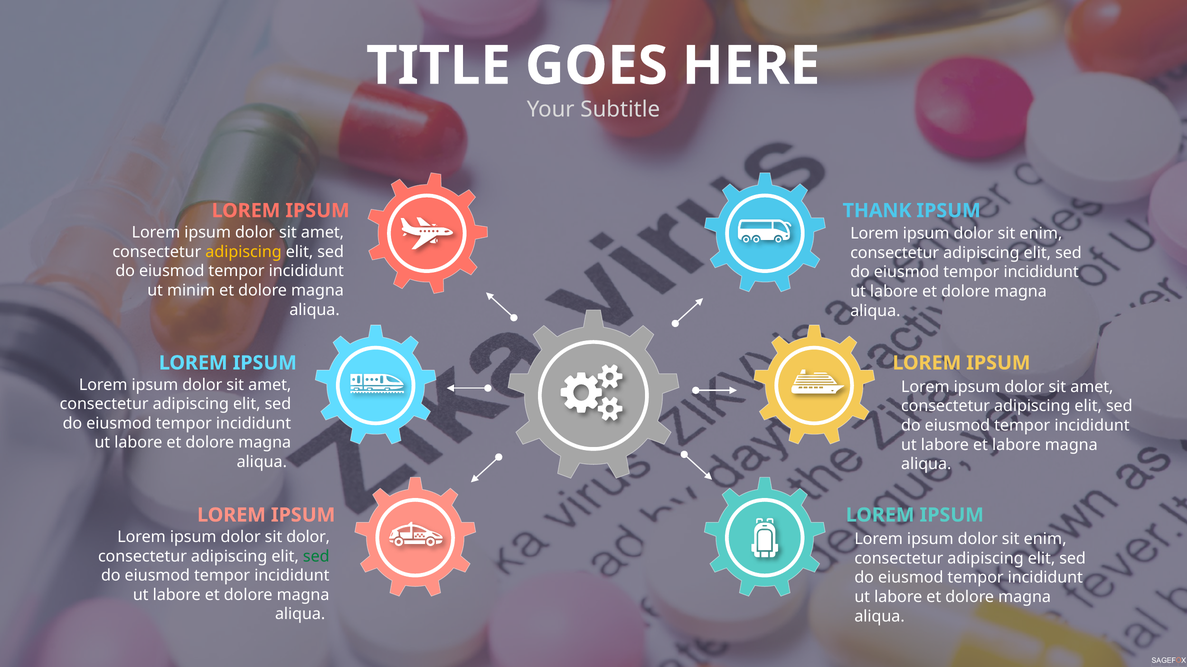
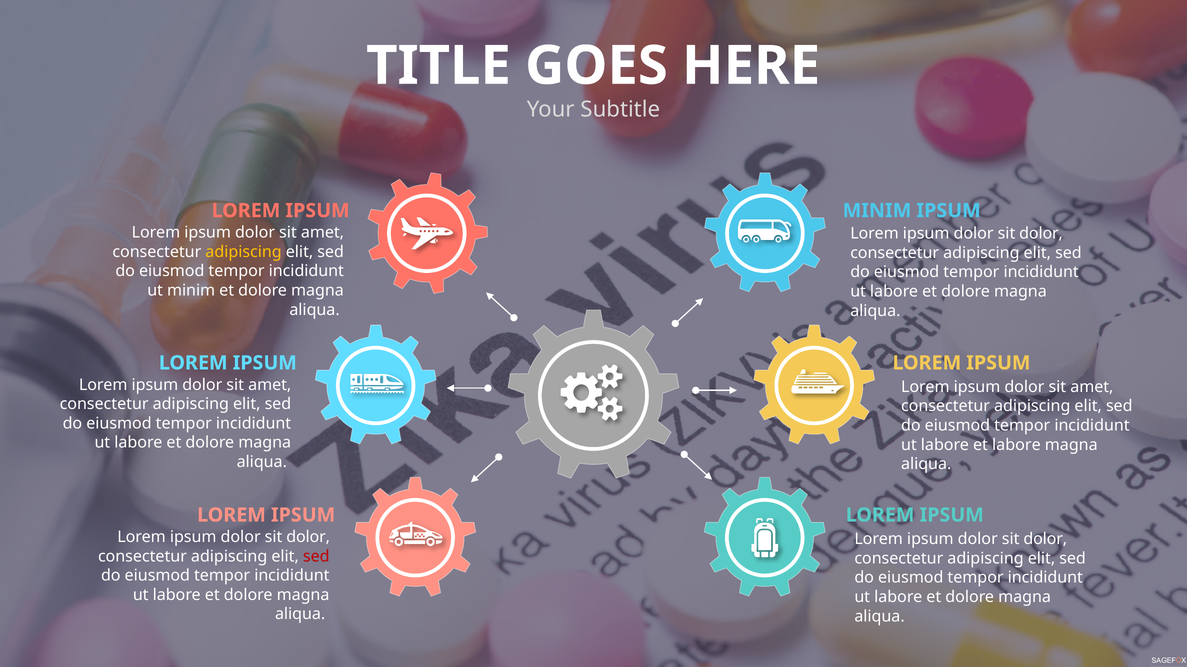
THANK: THANK -> MINIM (877, 211)
enim: enim -> dolor (1041, 234)
enim: enim -> dolor (1045, 540)
sed colour: green -> red (316, 557)
